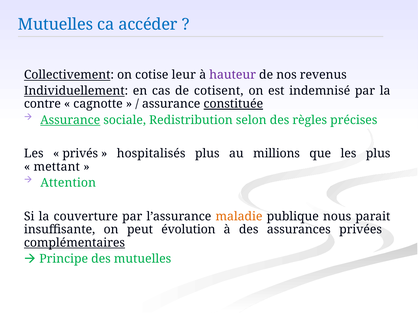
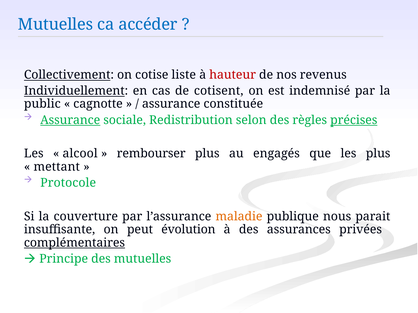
leur: leur -> liste (184, 75)
hauteur colour: purple -> red (233, 75)
contre: contre -> public (42, 104)
constituée underline: present -> none (233, 104)
précises underline: none -> present (354, 120)
privés: privés -> alcool (80, 154)
hospitalisés: hospitalisés -> rembourser (151, 154)
millions: millions -> engagés (276, 154)
Attention: Attention -> Protocole (68, 183)
